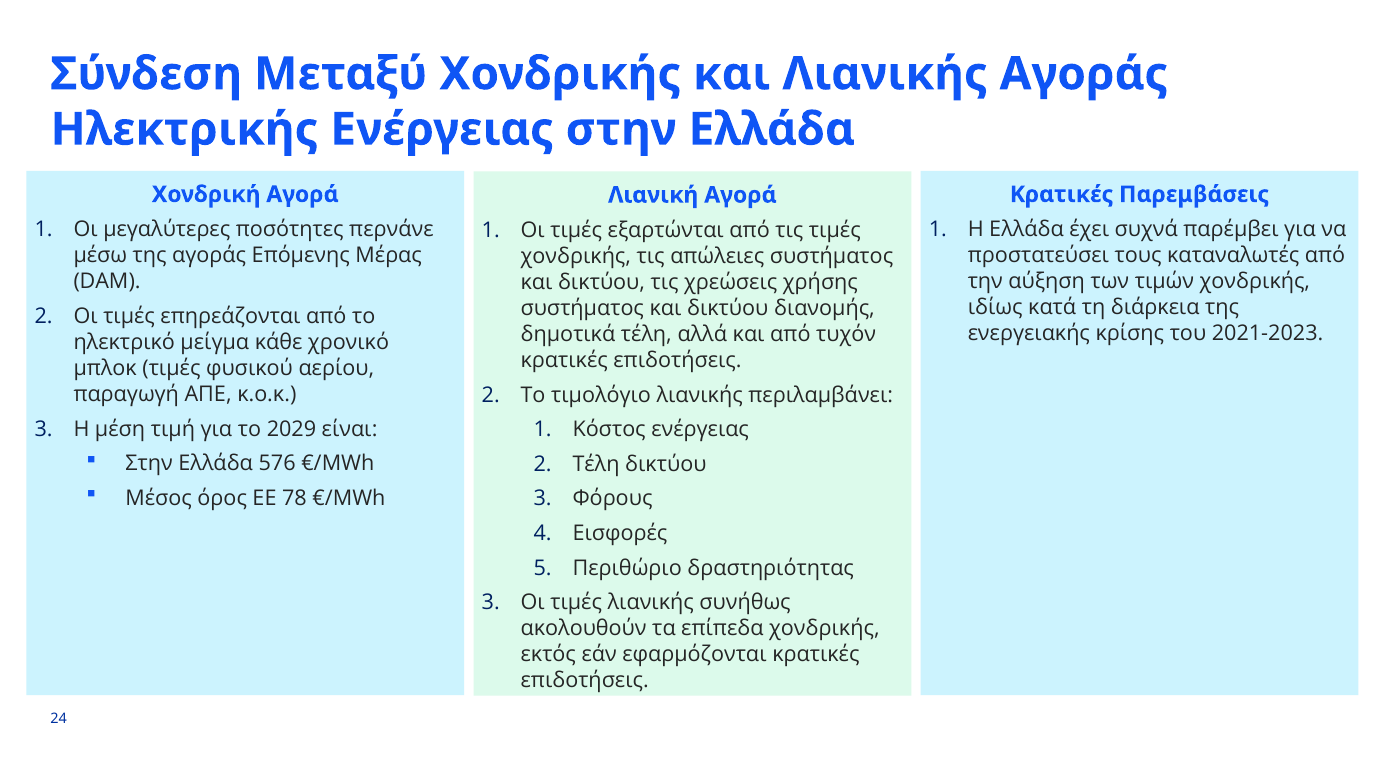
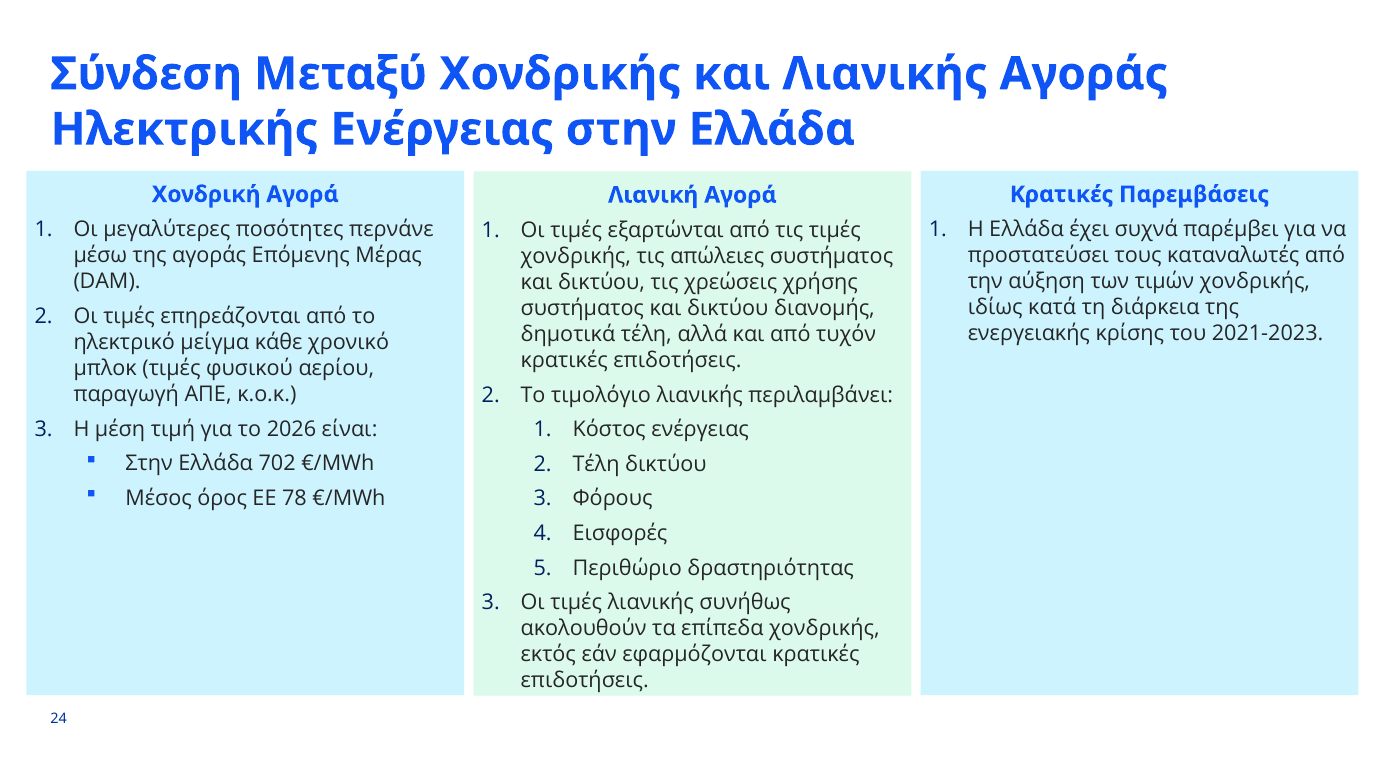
2029: 2029 -> 2026 (291, 429)
576: 576 -> 702 (277, 464)
